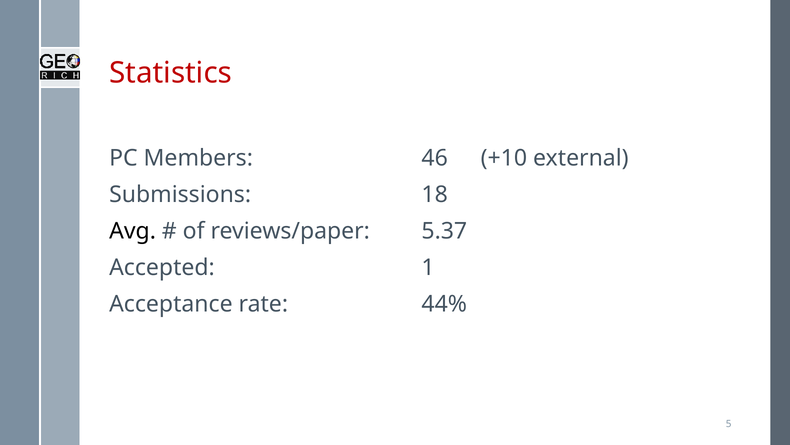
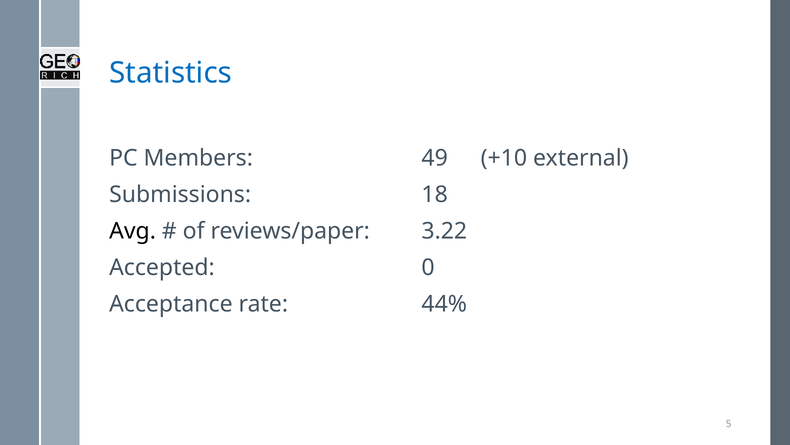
Statistics colour: red -> blue (171, 73)
46: 46 -> 49 (435, 158)
5.37: 5.37 -> 3.22 (444, 231)
1: 1 -> 0 (428, 267)
